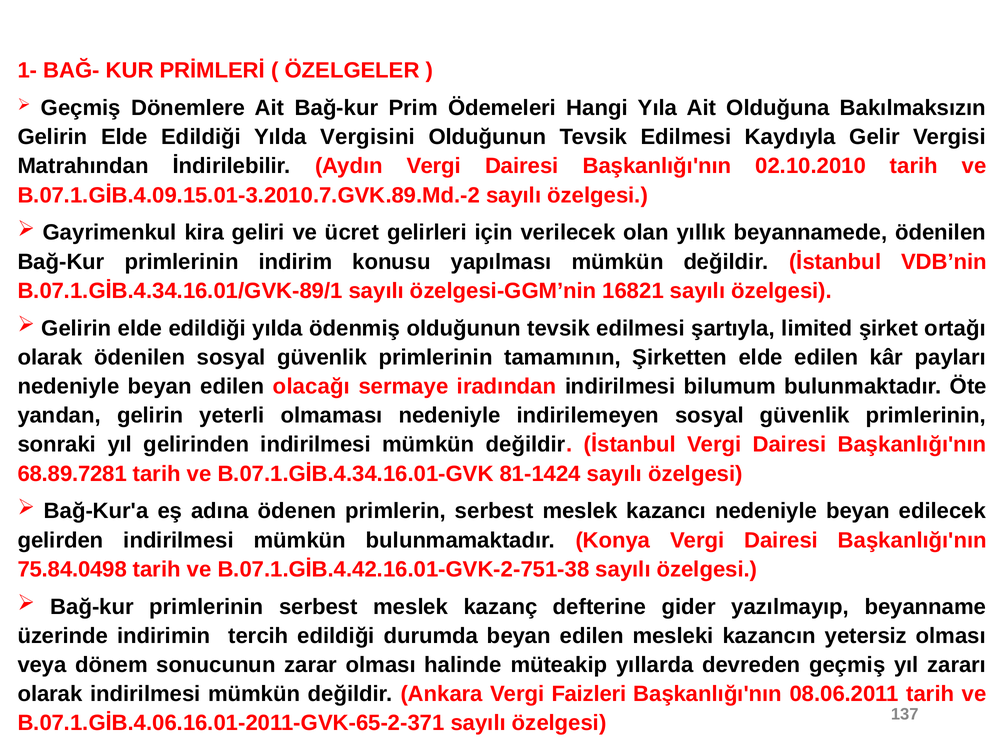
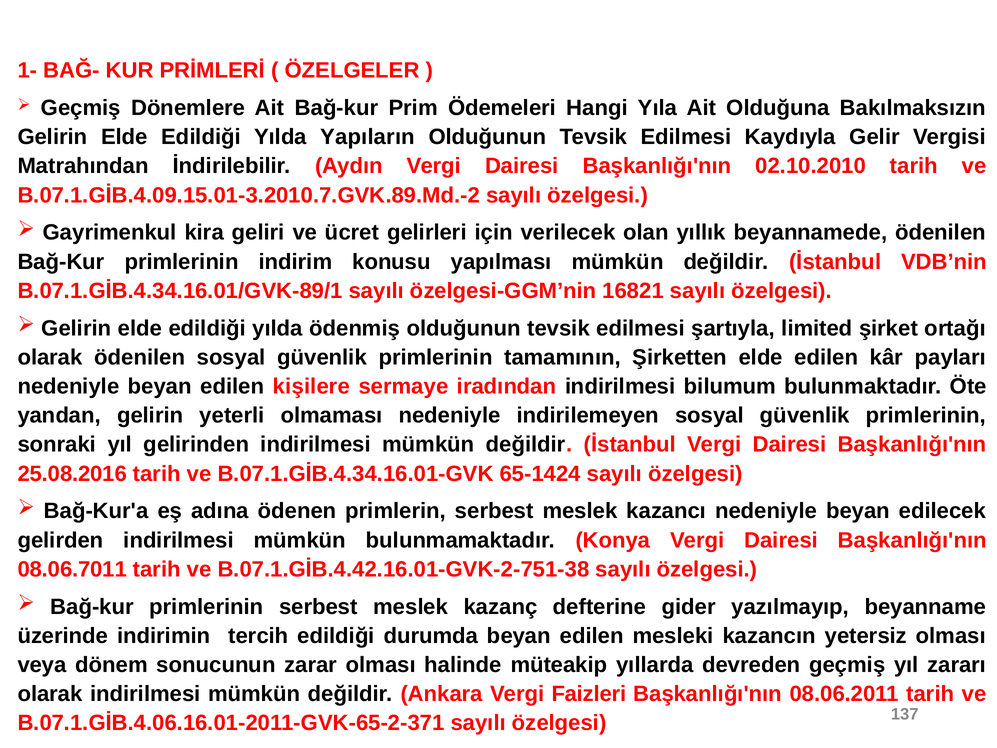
Vergisini: Vergisini -> Yapıların (368, 137)
olacağı: olacağı -> kişilere (311, 386)
68.89.7281: 68.89.7281 -> 25.08.2016 (72, 474)
81-1424: 81-1424 -> 65-1424 (540, 474)
75.84.0498: 75.84.0498 -> 08.06.7011 (72, 569)
